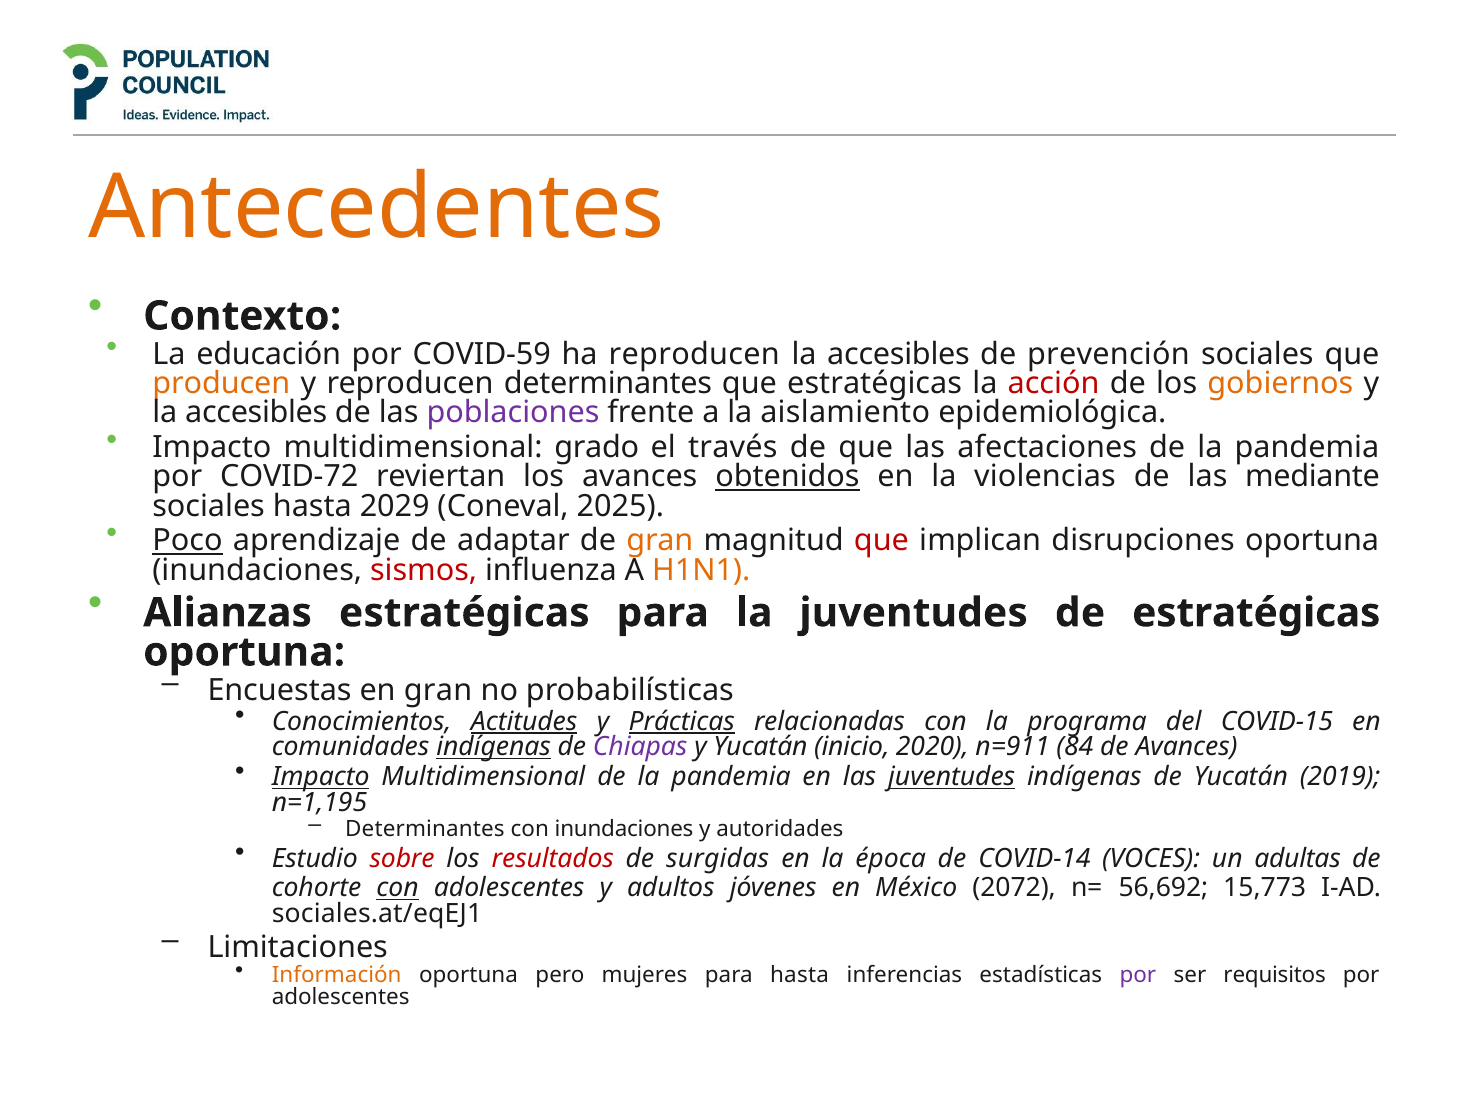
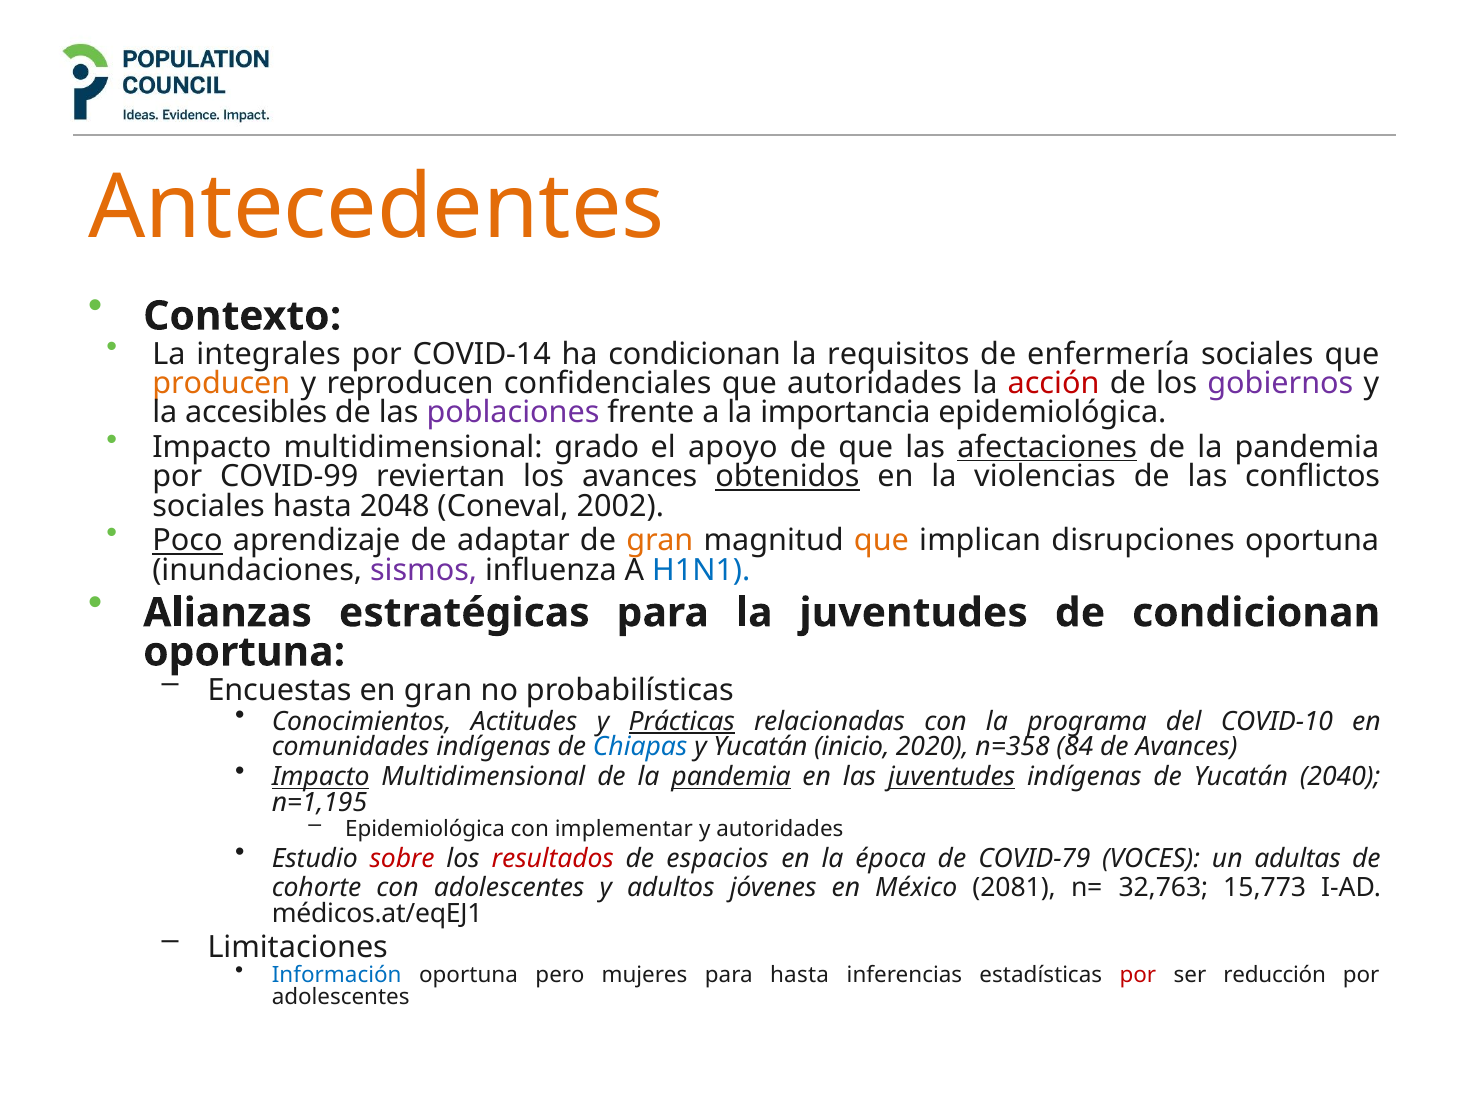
educación: educación -> integrales (269, 354)
COVID-59: COVID-59 -> COVID-14 (482, 354)
ha reproducen: reproducen -> condicionan (695, 354)
accesibles: accesibles -> requisitos (898, 354)
prevención: prevención -> enfermería (1108, 354)
reproducen determinantes: determinantes -> confidenciales (608, 383)
que estratégicas: estratégicas -> autoridades (875, 383)
gobiernos colour: orange -> purple (1280, 383)
aislamiento: aislamiento -> importancia (845, 413)
través: través -> apoyo (733, 447)
afectaciones underline: none -> present (1047, 447)
COVID-72: COVID-72 -> COVID-99 (289, 477)
mediante: mediante -> conflictos (1313, 477)
2029: 2029 -> 2048 (395, 506)
2025: 2025 -> 2002 (620, 506)
que colour: red -> orange (881, 541)
sismos colour: red -> purple (424, 570)
H1N1 colour: orange -> blue (701, 570)
de estratégicas: estratégicas -> condicionan (1256, 613)
Actitudes underline: present -> none (524, 721)
COVID-15: COVID-15 -> COVID-10 (1277, 721)
indígenas underline: present -> none (494, 747)
Chiapas colour: purple -> blue (640, 747)
n=911: n=911 -> n=358 (1013, 747)
pandemia underline: none -> present (731, 777)
2019: 2019 -> 2040 (1340, 777)
Determinantes: Determinantes -> Epidemiológica (425, 829)
con inundaciones: inundaciones -> implementar (624, 829)
surgidas: surgidas -> espacios (718, 859)
COVID-14: COVID-14 -> COVID-79 (1034, 859)
con underline: present -> none (398, 888)
2072: 2072 -> 2081 (1014, 888)
56,692: 56,692 -> 32,763 (1163, 888)
sociales.at/eqEJ1: sociales.at/eqEJ1 -> médicos.at/eqEJ1 (377, 913)
Información colour: orange -> blue (337, 975)
por colour: purple -> red (1138, 975)
requisitos: requisitos -> reducción (1275, 975)
